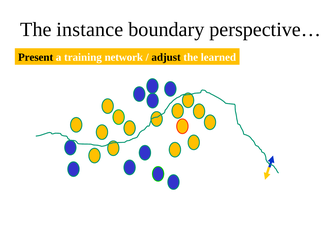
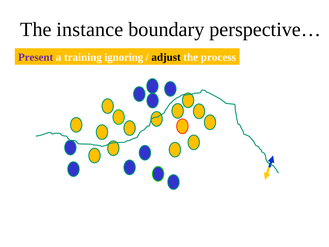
Present colour: black -> purple (36, 57)
network: network -> ignoring (124, 57)
learned: learned -> process (218, 57)
